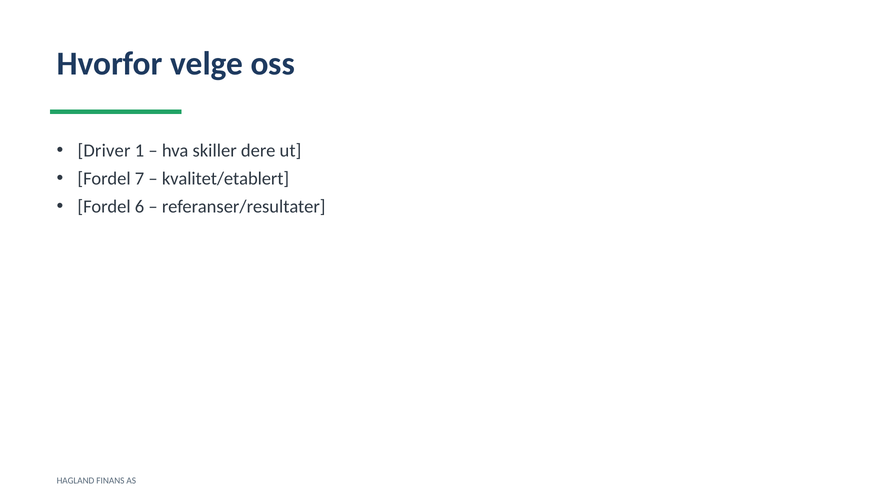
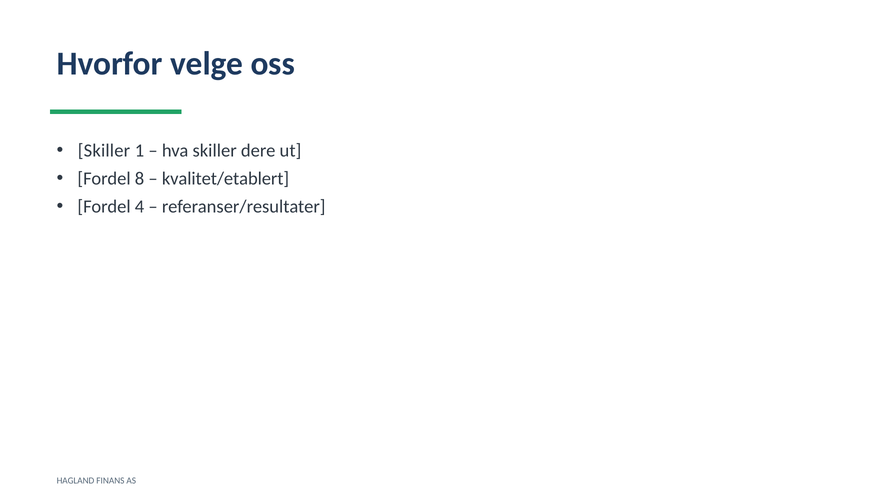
Driver: Driver -> Skiller (104, 151)
7: 7 -> 8 (140, 179)
6: 6 -> 4 (140, 206)
